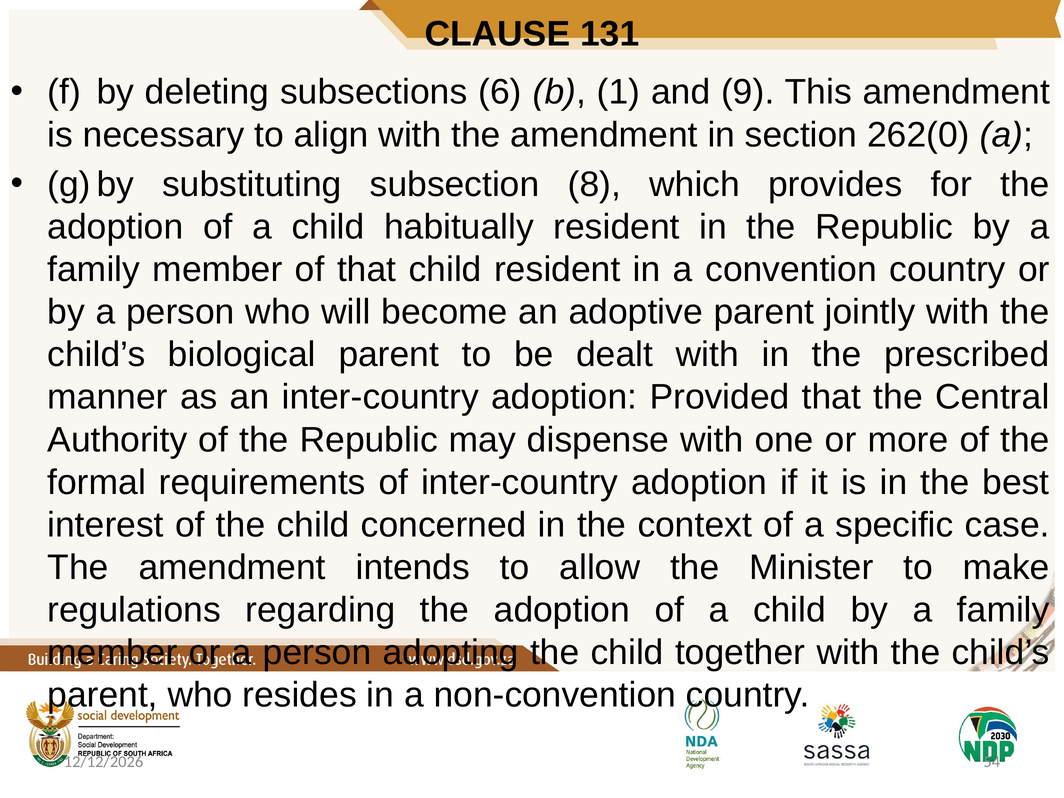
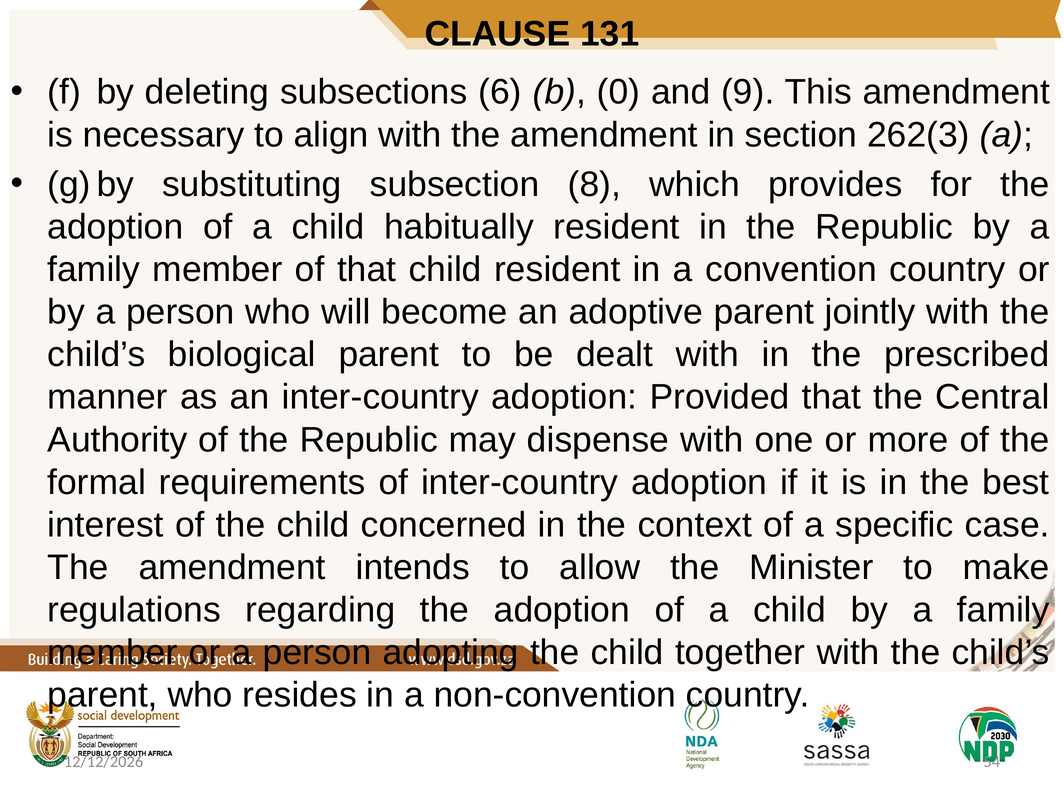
1: 1 -> 0 (618, 92)
262(0: 262(0 -> 262(3 (918, 135)
